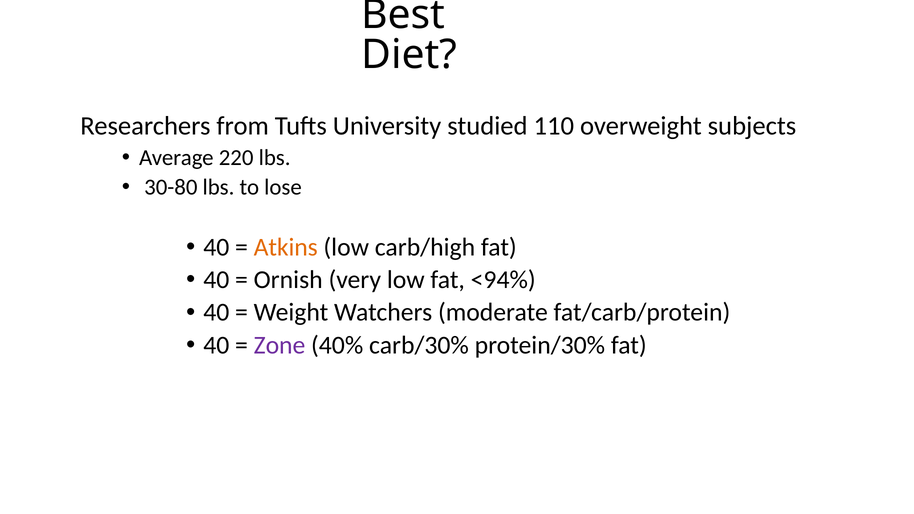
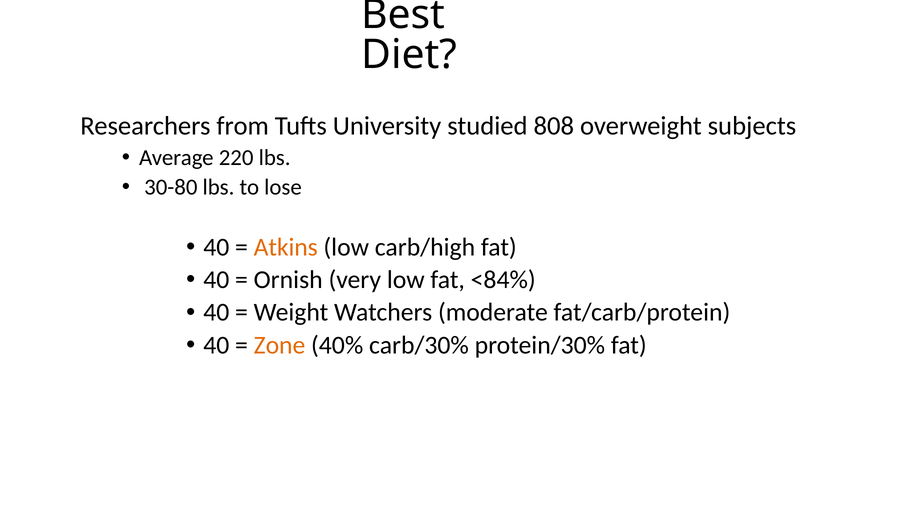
110: 110 -> 808 (554, 126)
<94%: <94% -> <84% (503, 280)
Zone colour: purple -> orange (279, 345)
